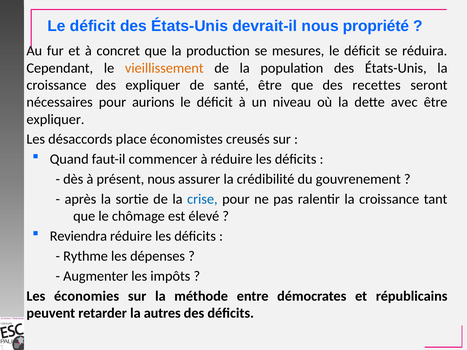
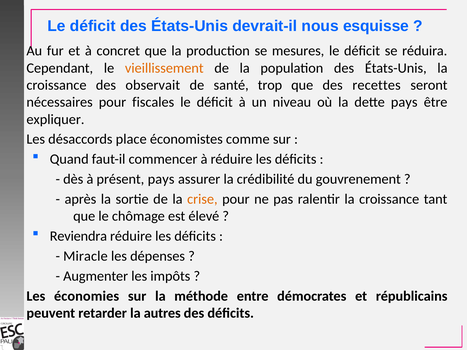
propriété: propriété -> esquisse (376, 26)
des expliquer: expliquer -> observait (153, 85)
santé être: être -> trop (270, 85)
aurions: aurions -> fiscales (153, 102)
dette avec: avec -> pays (404, 102)
creusés: creusés -> comme (248, 139)
présent nous: nous -> pays (161, 179)
crise colour: blue -> orange (202, 199)
Rythme: Rythme -> Miracle (85, 256)
